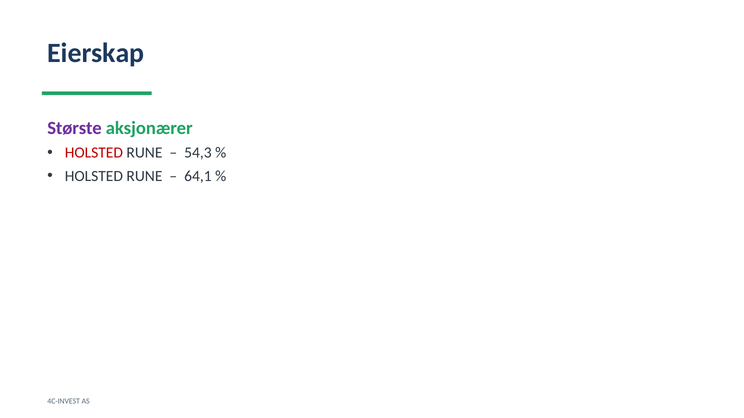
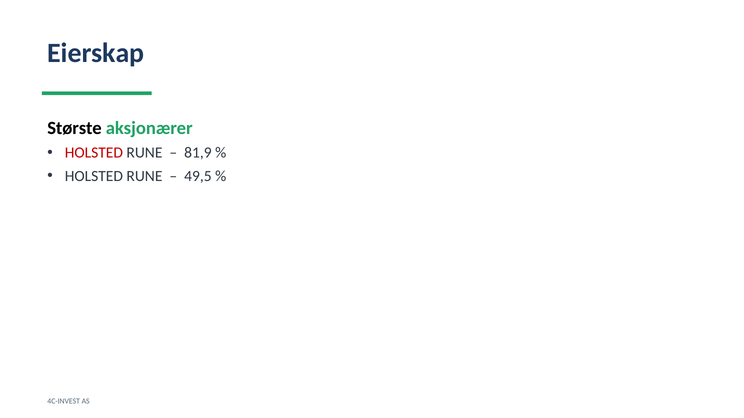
Største colour: purple -> black (75, 128)
54,3: 54,3 -> 81,9 (198, 153)
64,1: 64,1 -> 49,5 (198, 176)
